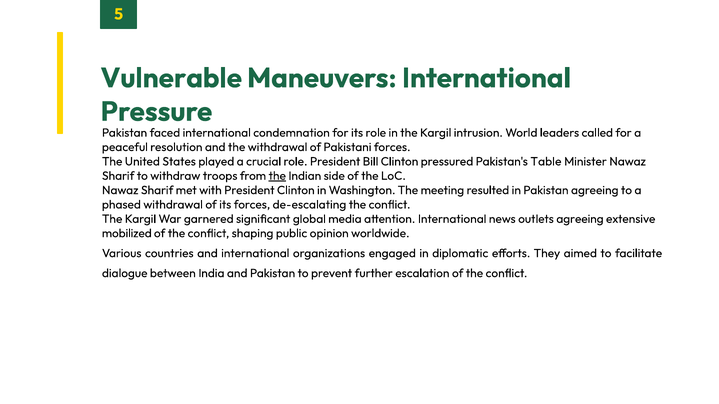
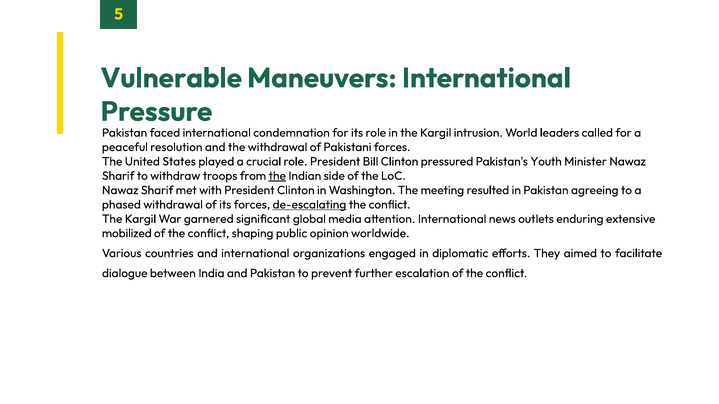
Table: Table -> Youth (546, 162)
de-escalating underline: none -> present (309, 205)
outlets agreeing: agreeing -> enduring (580, 219)
